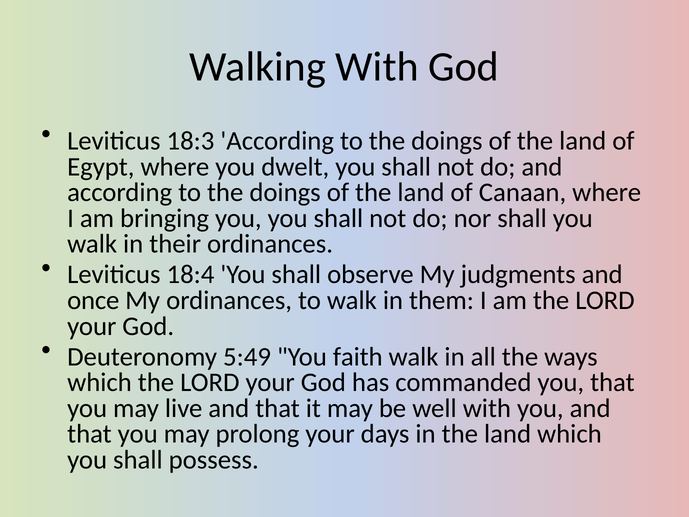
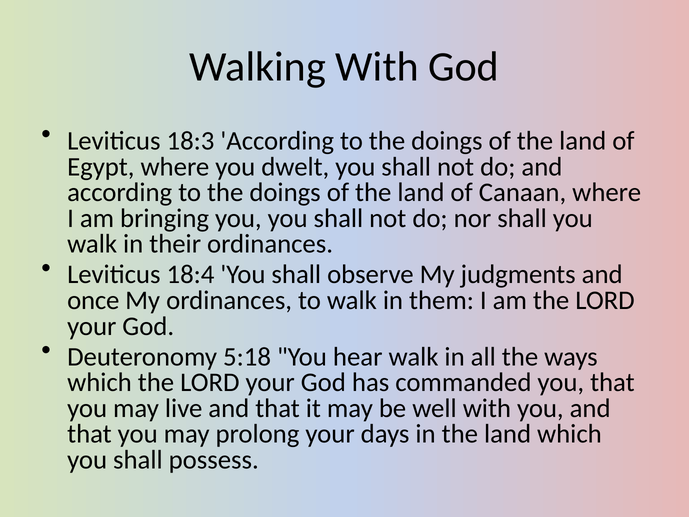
5:49: 5:49 -> 5:18 (247, 357)
faith: faith -> hear (358, 357)
